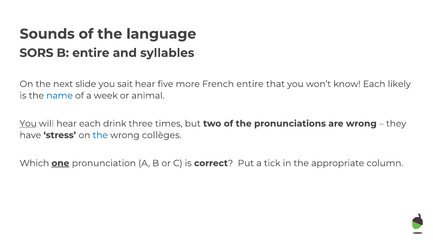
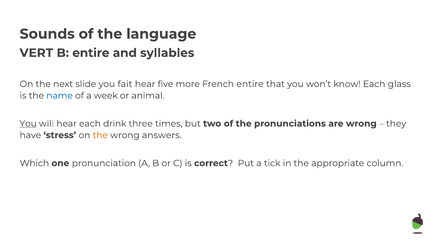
SORS: SORS -> VERT (36, 53)
sait: sait -> fait (125, 84)
likely: likely -> glass (399, 84)
the colour: blue -> orange (100, 135)
collèges: collèges -> answers (162, 135)
one underline: present -> none (60, 163)
